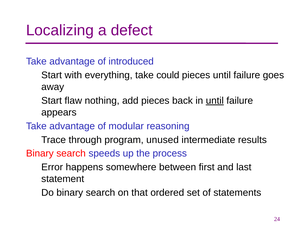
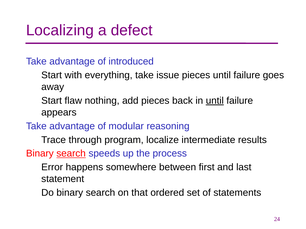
could: could -> issue (168, 75)
unused: unused -> localize (163, 140)
search underline: none -> present (71, 154)
